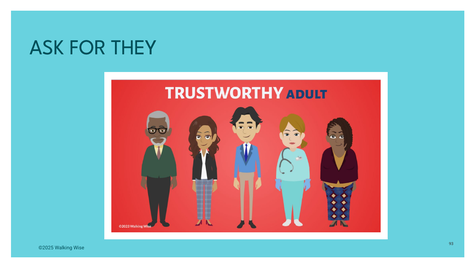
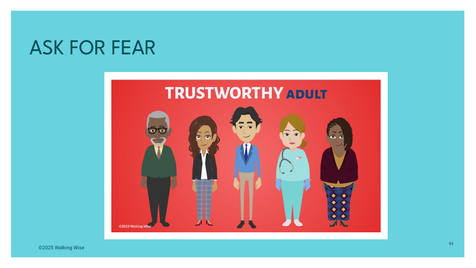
THEY: THEY -> FEAR (134, 47)
